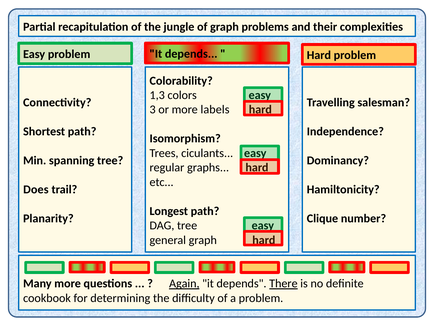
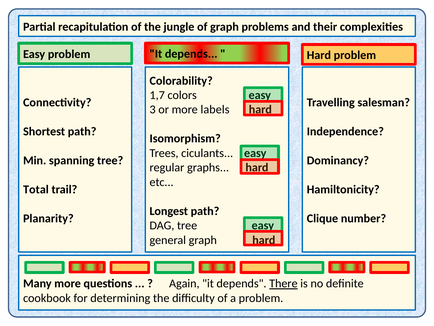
1,3: 1,3 -> 1,7 (157, 95)
Does: Does -> Total (36, 189)
Again underline: present -> none (184, 283)
